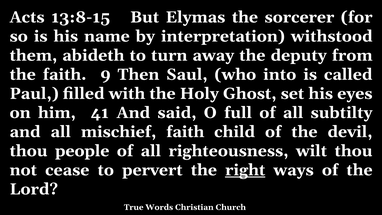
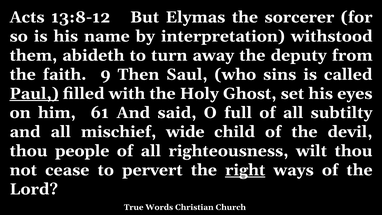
13:8-15: 13:8-15 -> 13:8-12 (81, 17)
into: into -> sins (280, 74)
Paul underline: none -> present (34, 94)
41: 41 -> 61 (100, 113)
mischief faith: faith -> wide (185, 132)
